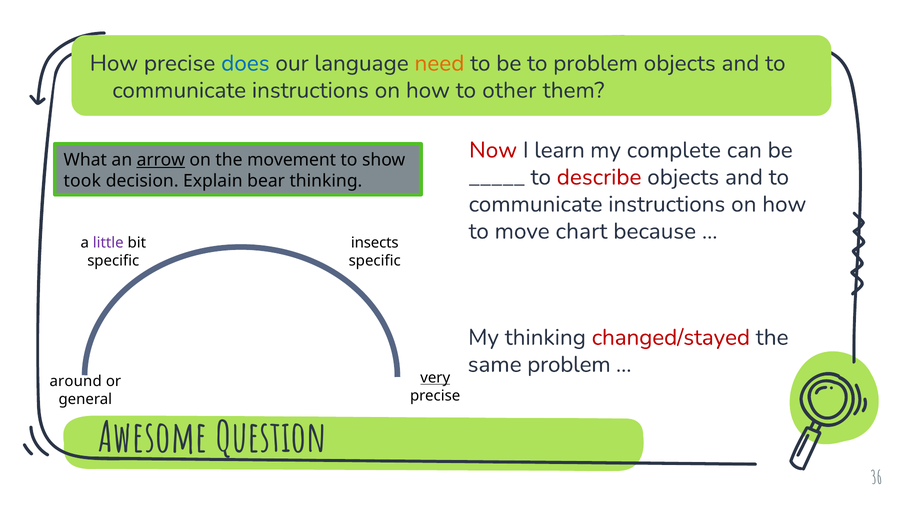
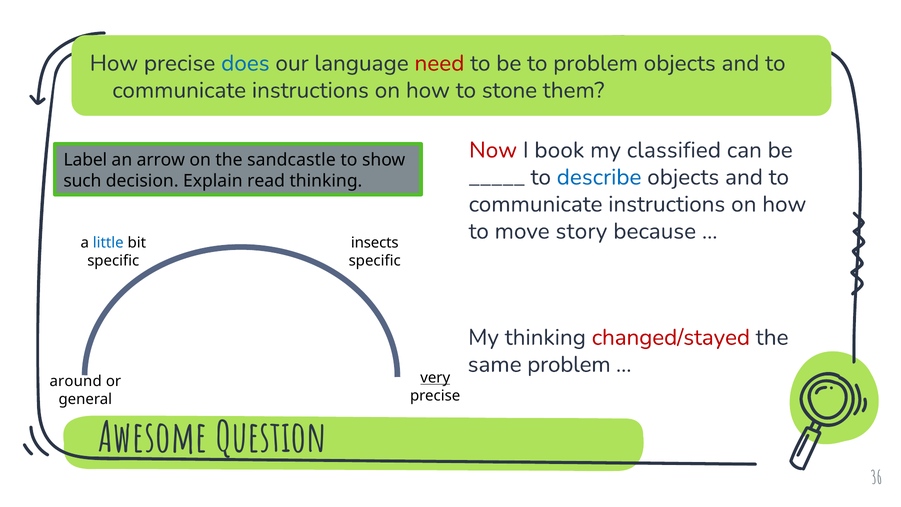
need colour: orange -> red (439, 63)
other: other -> stone (509, 90)
learn: learn -> book (559, 150)
complete: complete -> classified (674, 150)
What: What -> Label (85, 160)
arrow underline: present -> none (161, 160)
movement: movement -> sandcastle (291, 160)
describe colour: red -> blue (599, 177)
took: took -> such (82, 181)
bear: bear -> read (266, 181)
chart: chart -> story (581, 231)
little colour: purple -> blue (108, 243)
